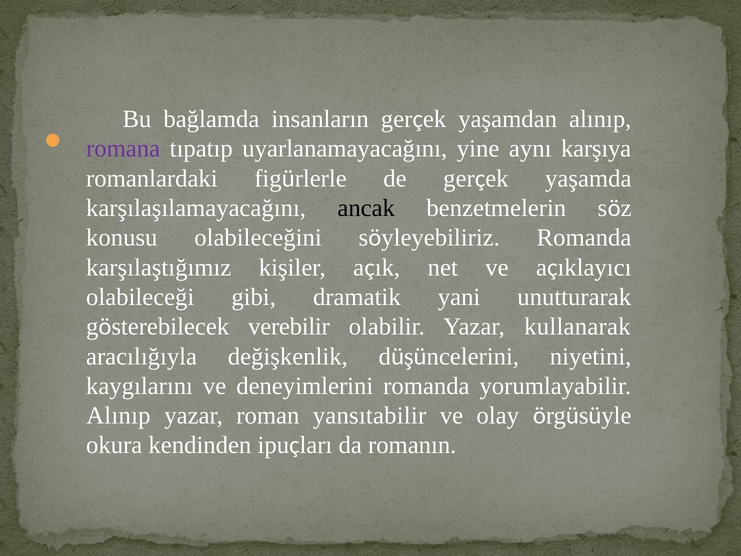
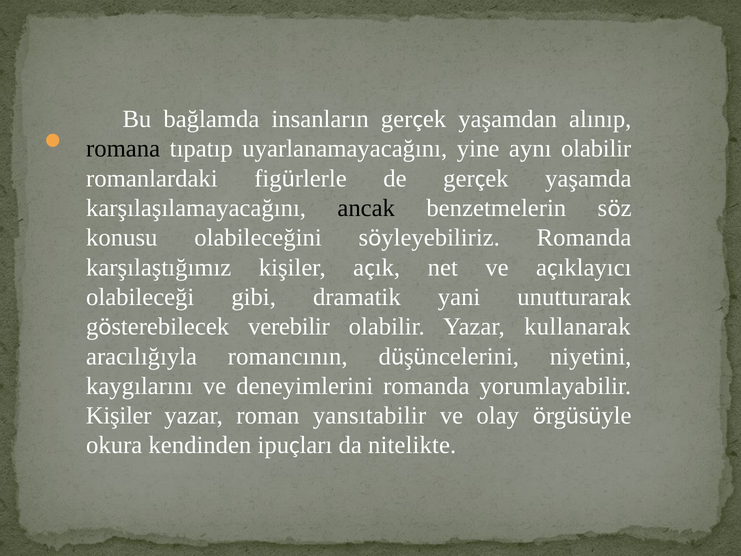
romana colour: purple -> black (123, 149)
aynı karşıya: karşıya -> olabilir (596, 149)
değişkenlik: değişkenlik -> romancının (288, 356)
Alınıp: Alınıp -> Kişiler (119, 415)
romanın: romanın -> nitelikte (412, 445)
